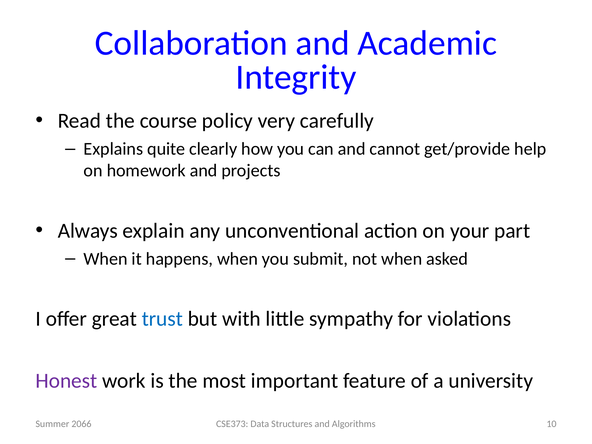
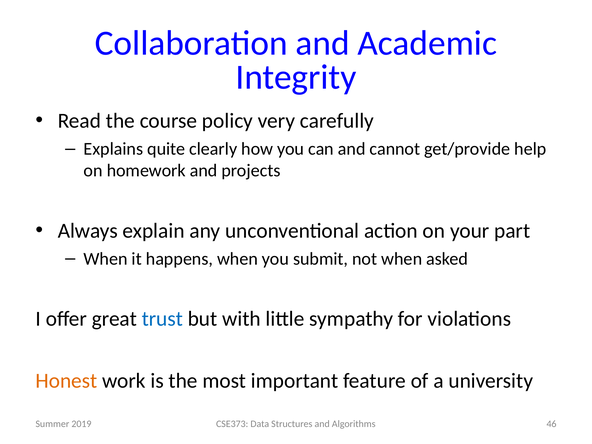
Honest colour: purple -> orange (66, 381)
10: 10 -> 46 (551, 424)
2066: 2066 -> 2019 (81, 424)
